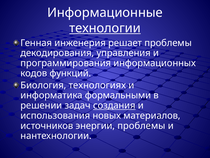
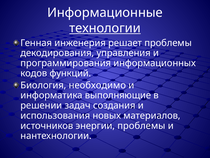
технологиях: технологиях -> необходимо (97, 85)
формальными: формальными -> выполняющие (118, 95)
создания underline: present -> none (114, 105)
